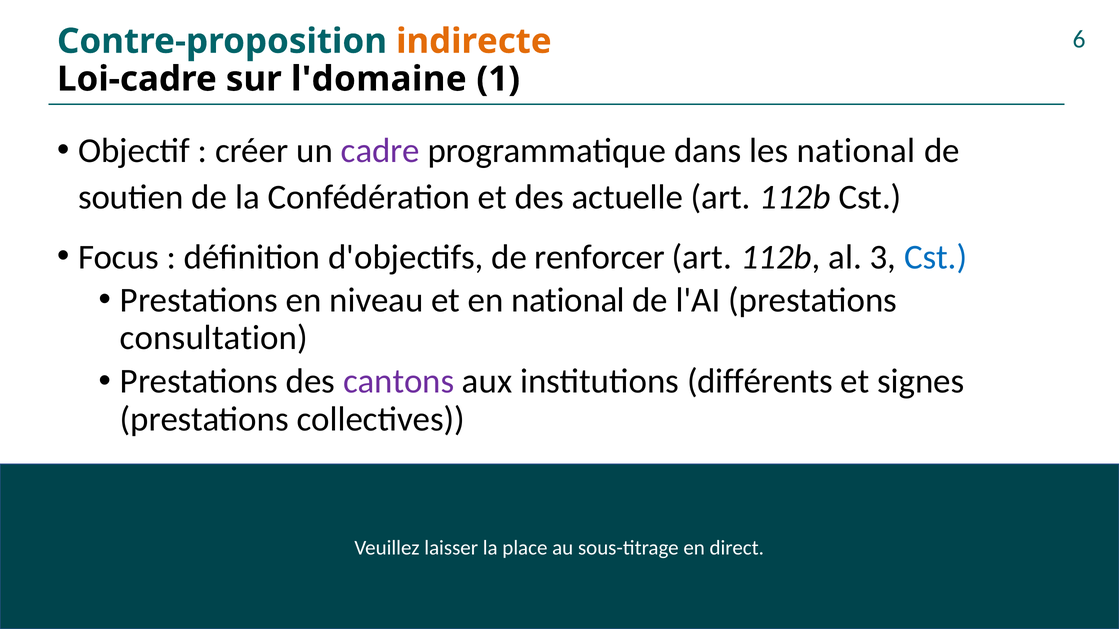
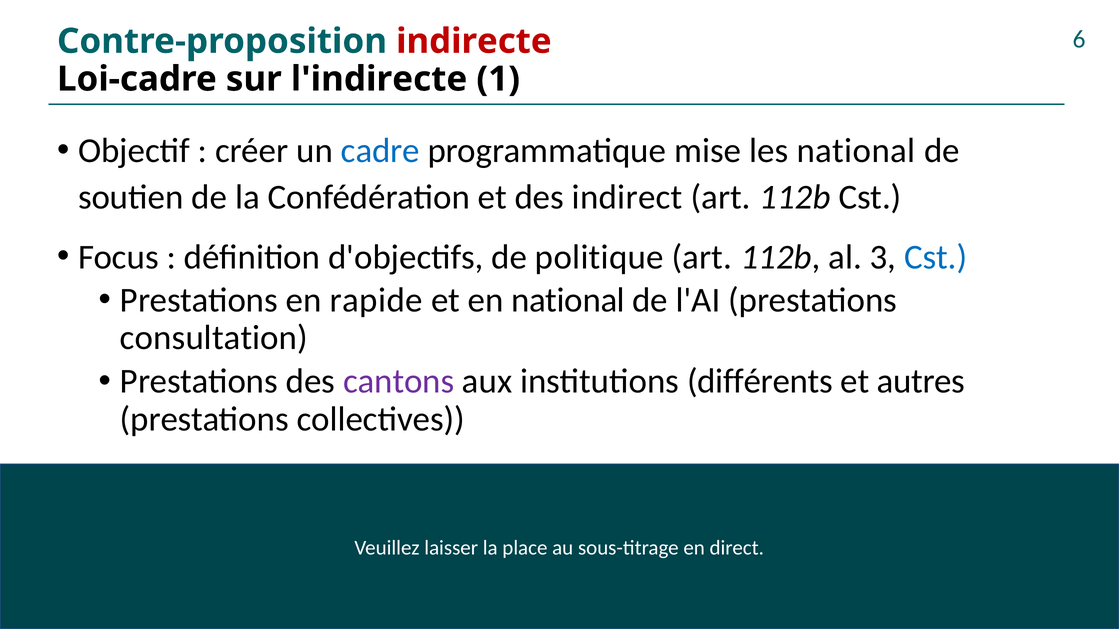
indirecte colour: orange -> red (474, 41)
l'domaine: l'domaine -> l'indirecte (379, 79)
cadre colour: purple -> blue (380, 151)
dans: dans -> mise (708, 151)
actuelle: actuelle -> indirect (627, 197)
renforcer: renforcer -> politique (599, 257)
niveau: niveau -> rapide (376, 300)
signes: signes -> autres (921, 382)
